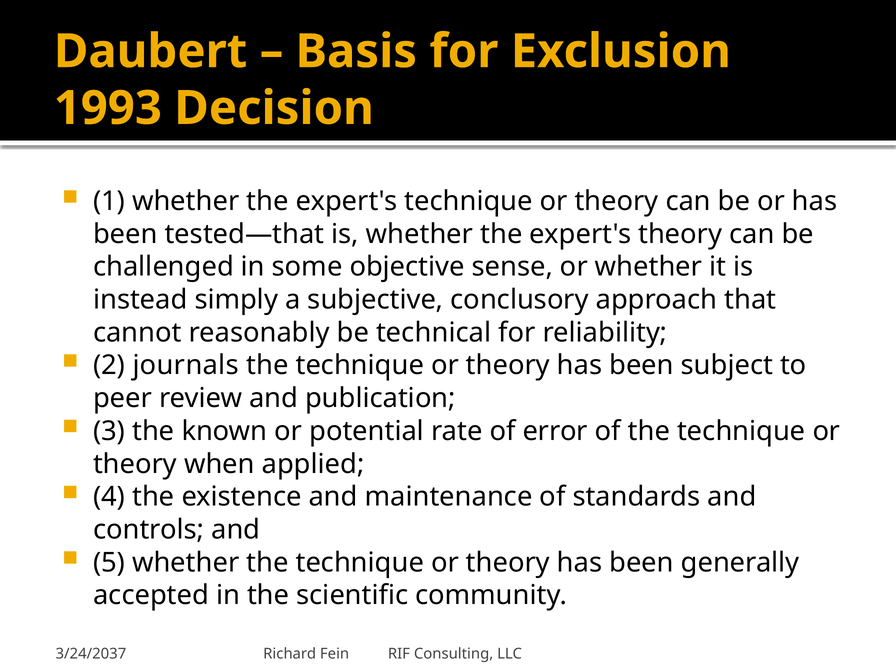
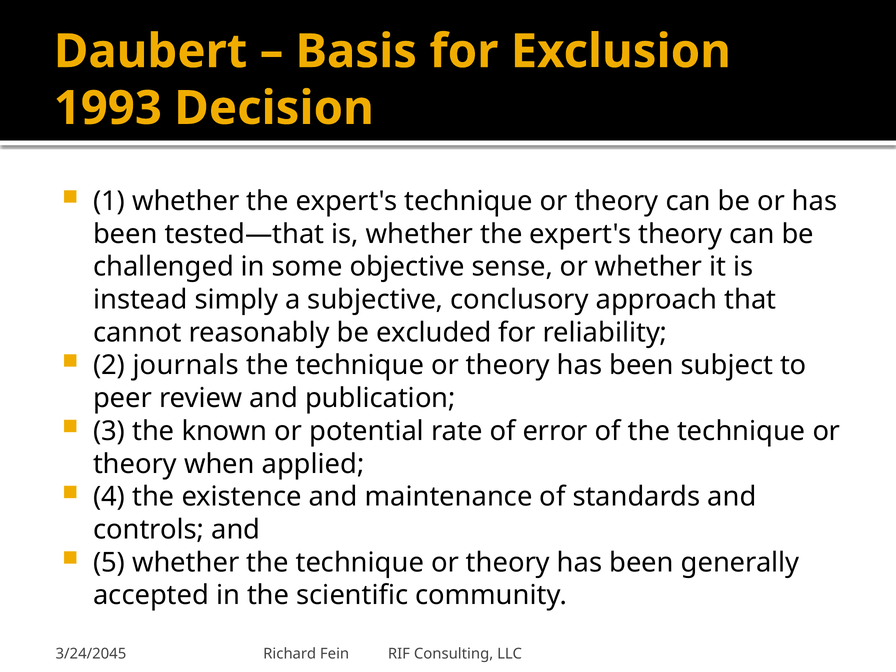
technical: technical -> excluded (434, 333)
3/24/2037: 3/24/2037 -> 3/24/2045 (91, 654)
